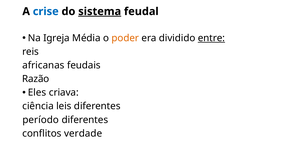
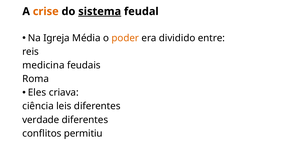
crise colour: blue -> orange (46, 11)
entre underline: present -> none (211, 38)
africanas: africanas -> medicina (43, 65)
Razão: Razão -> Roma (36, 79)
período: período -> verdade (41, 120)
verdade: verdade -> permitiu (83, 133)
